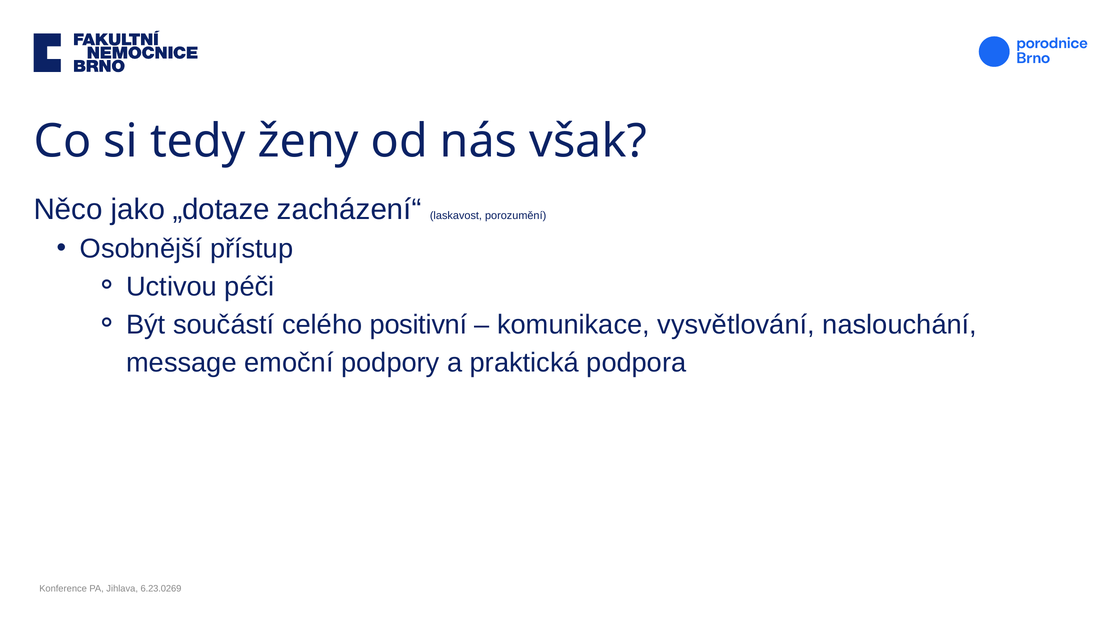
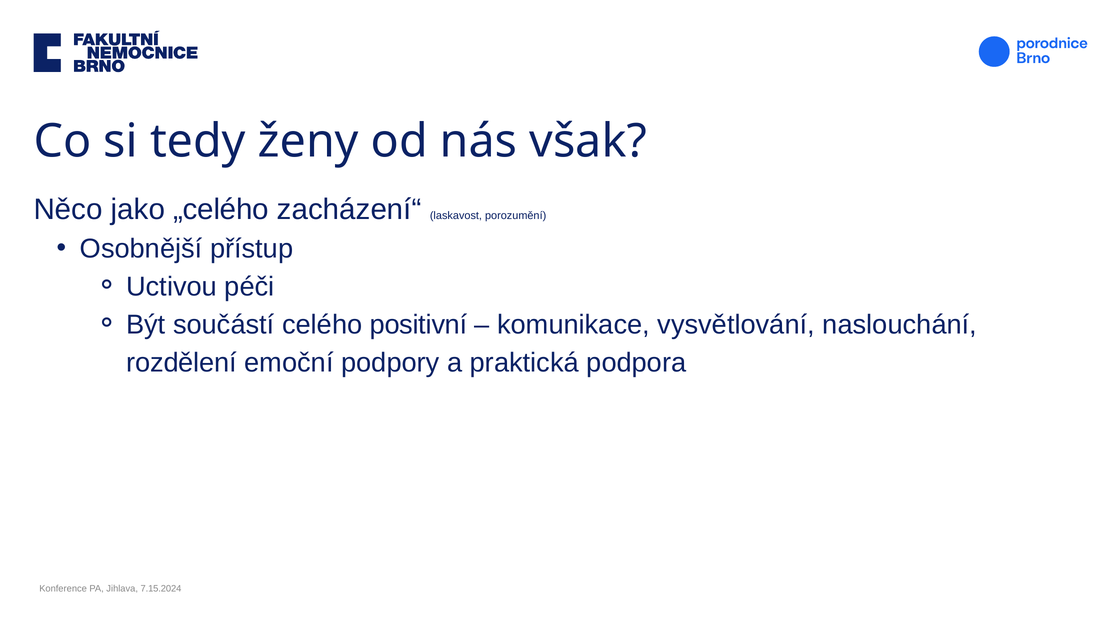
„dotaze: „dotaze -> „celého (221, 209)
message: message -> rozdělení (182, 363)
6.23.0269: 6.23.0269 -> 7.15.2024 (161, 589)
